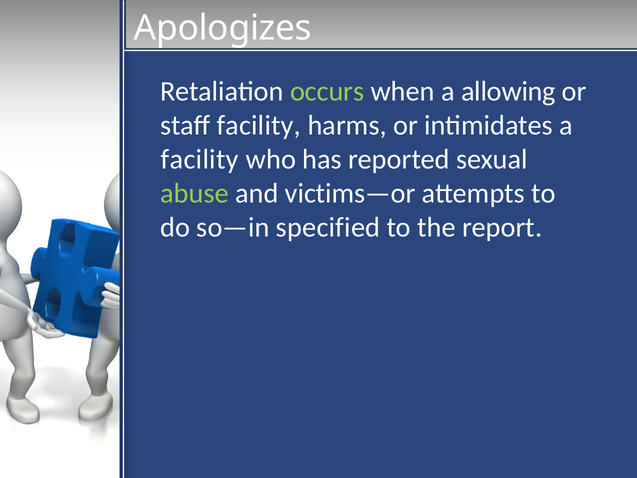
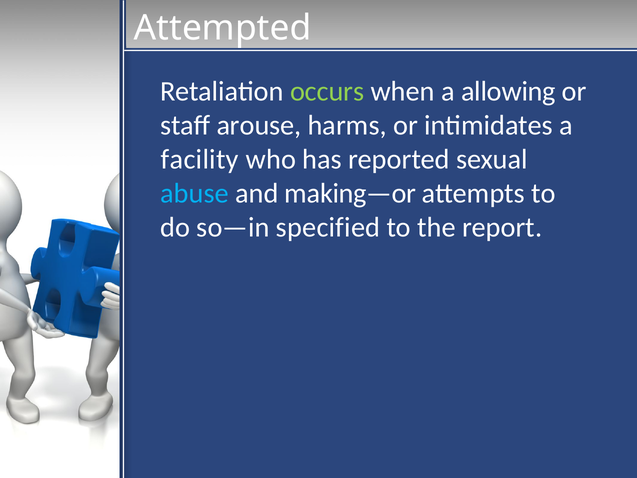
Apologizes: Apologizes -> Attempted (223, 28)
staff facility: facility -> arouse (259, 125)
abuse colour: light green -> light blue (195, 193)
victims—or: victims—or -> making—or (350, 193)
